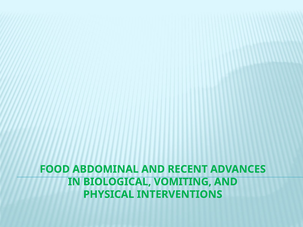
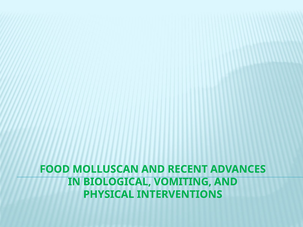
ABDOMINAL: ABDOMINAL -> MOLLUSCAN (106, 169)
